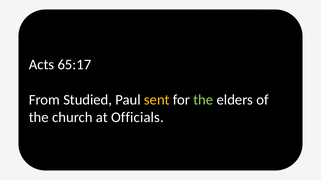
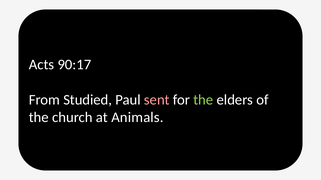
65:17: 65:17 -> 90:17 (74, 65)
sent colour: yellow -> pink (157, 100)
Officials: Officials -> Animals (137, 118)
